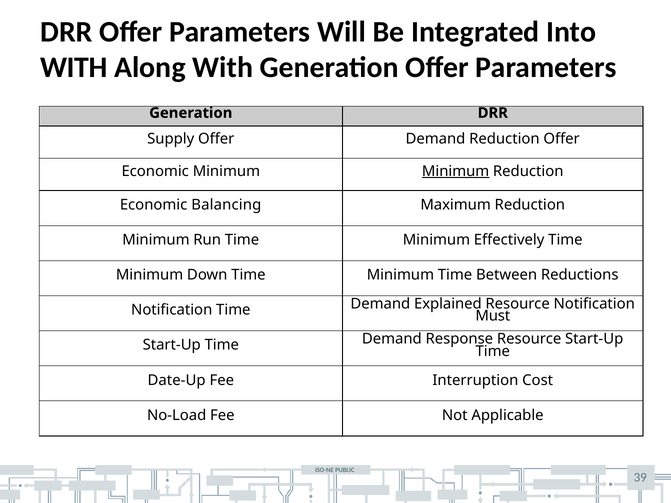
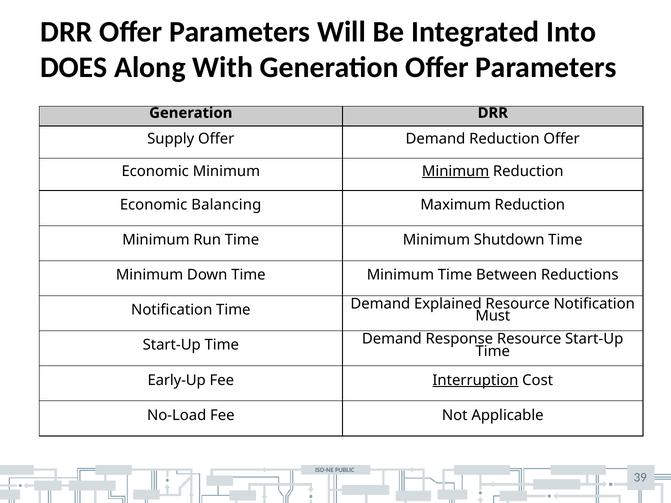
WITH: WITH -> DOES (74, 68)
Effectively: Effectively -> Shutdown (509, 240)
Date-Up: Date-Up -> Early-Up (177, 380)
Interruption underline: none -> present (475, 380)
